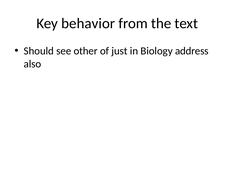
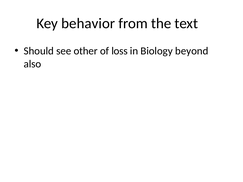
just: just -> loss (120, 51)
address: address -> beyond (192, 51)
